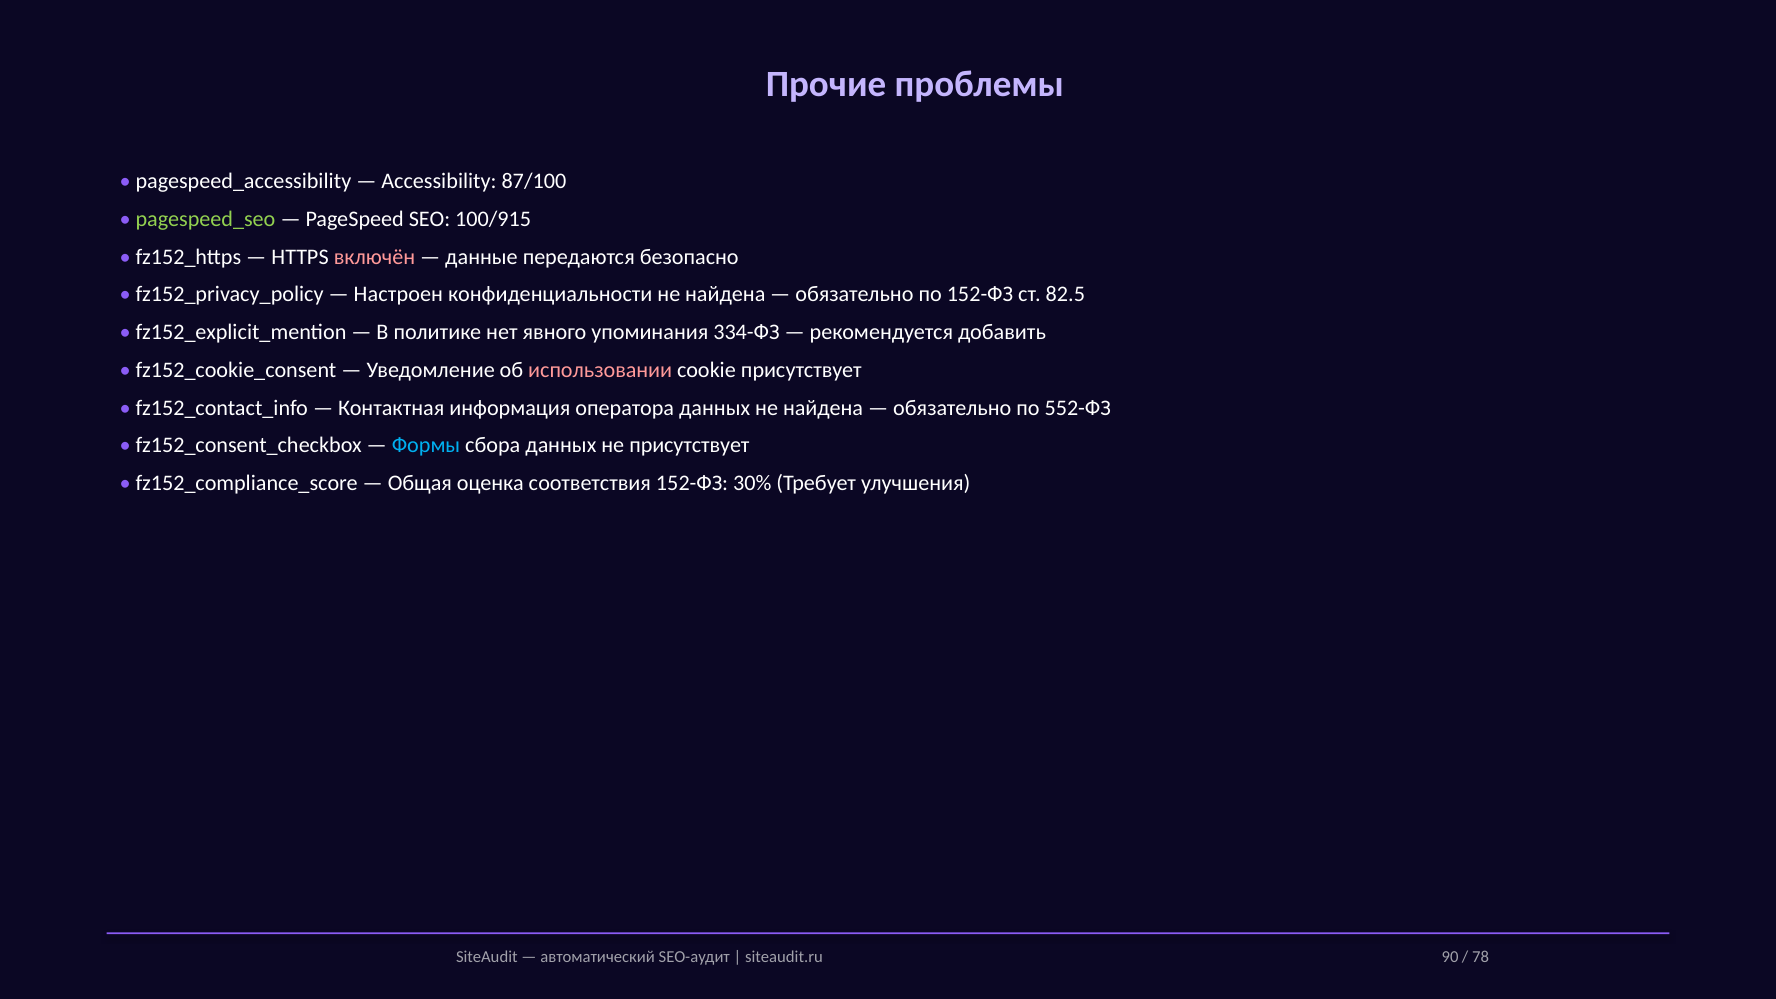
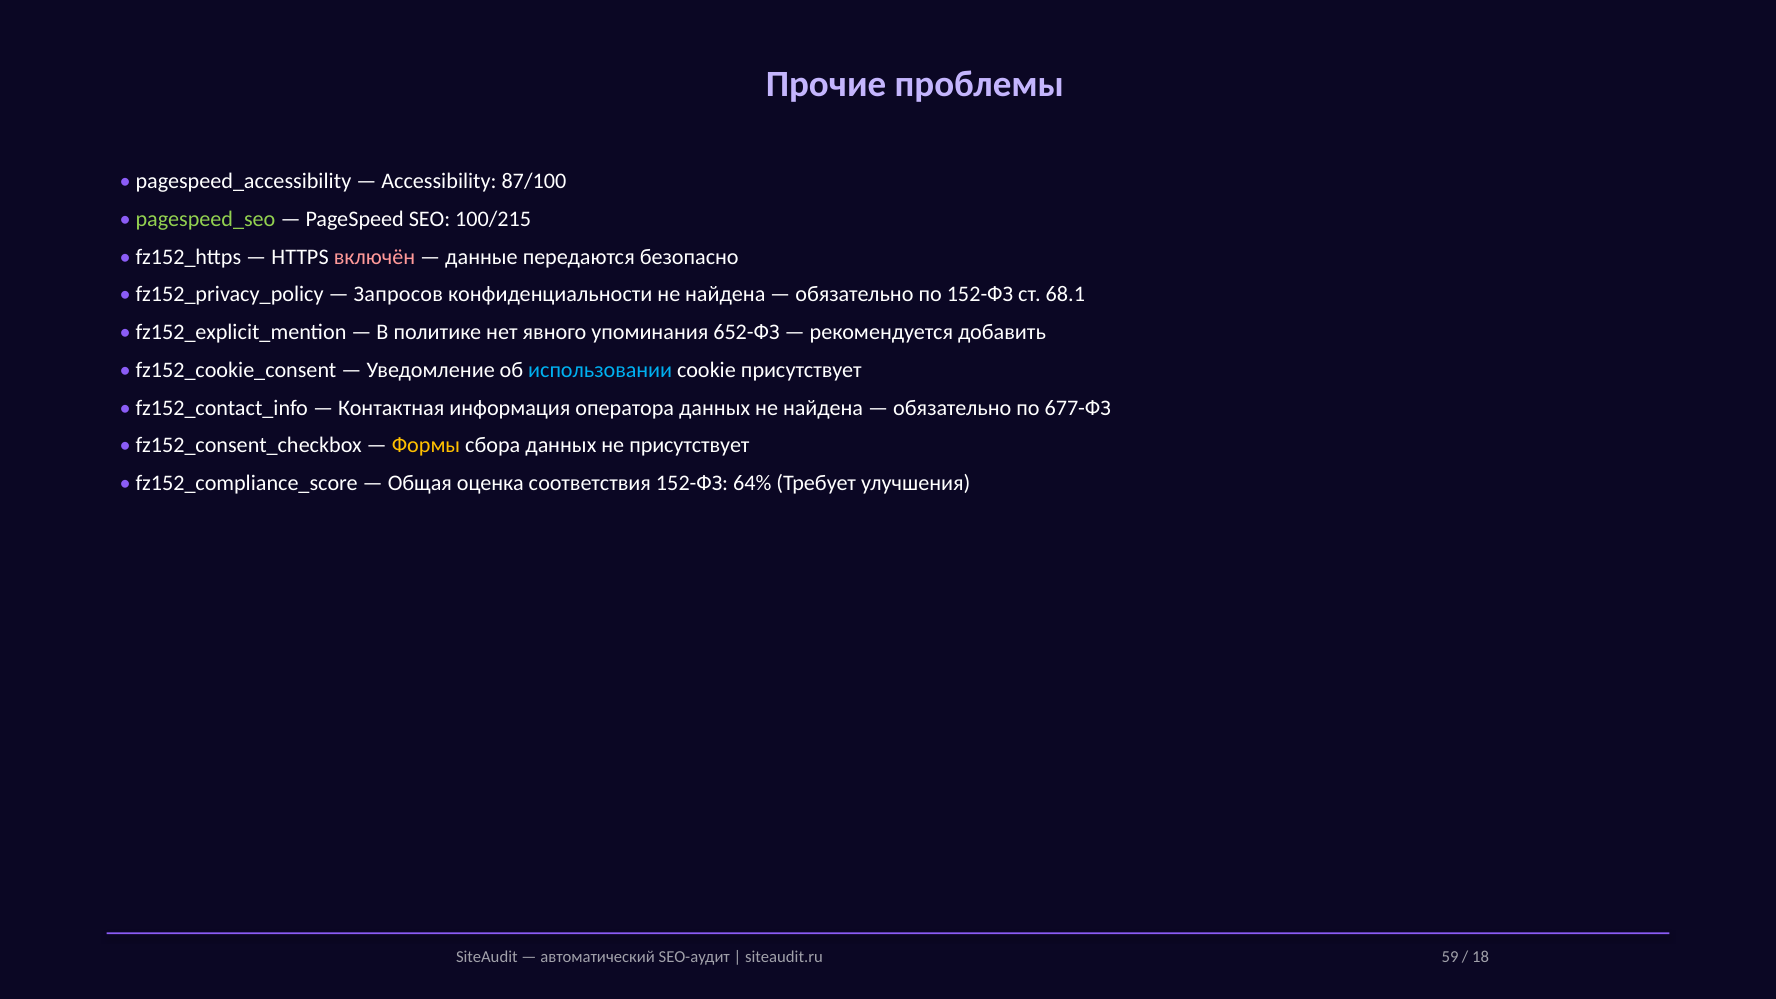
100/915: 100/915 -> 100/215 (493, 219)
Настроен: Настроен -> Запросов (398, 294)
82.5: 82.5 -> 68.1 (1065, 294)
334-ФЗ: 334-ФЗ -> 652-ФЗ (746, 332)
использовании colour: pink -> light blue (600, 370)
552-ФЗ: 552-ФЗ -> 677-ФЗ (1078, 408)
Формы colour: light blue -> yellow (426, 446)
30%: 30% -> 64% (752, 483)
90: 90 -> 59 (1450, 957)
78: 78 -> 18 (1481, 957)
